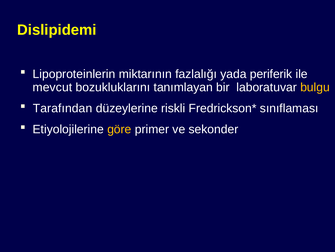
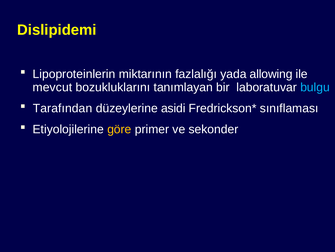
periferik: periferik -> allowing (271, 74)
bulgu colour: yellow -> light blue (315, 87)
riskli: riskli -> asidi (173, 108)
